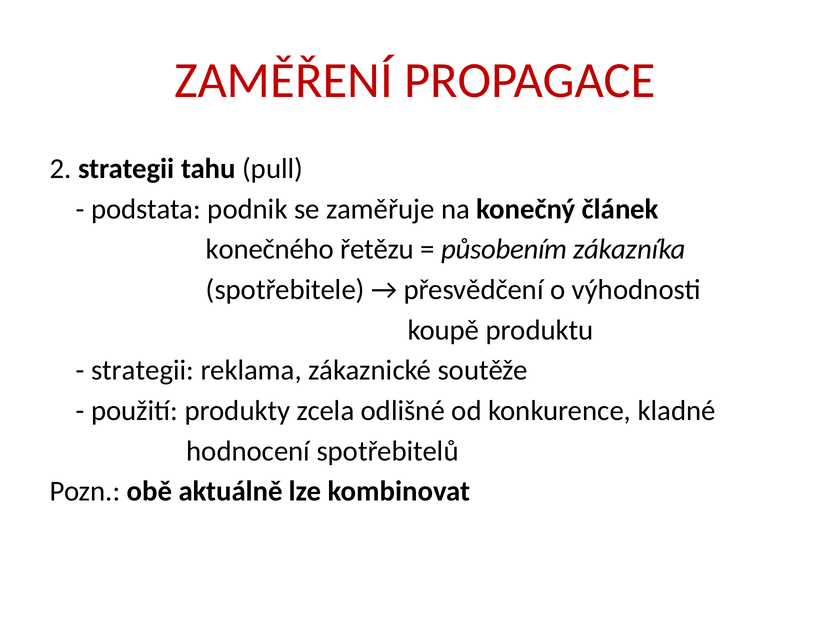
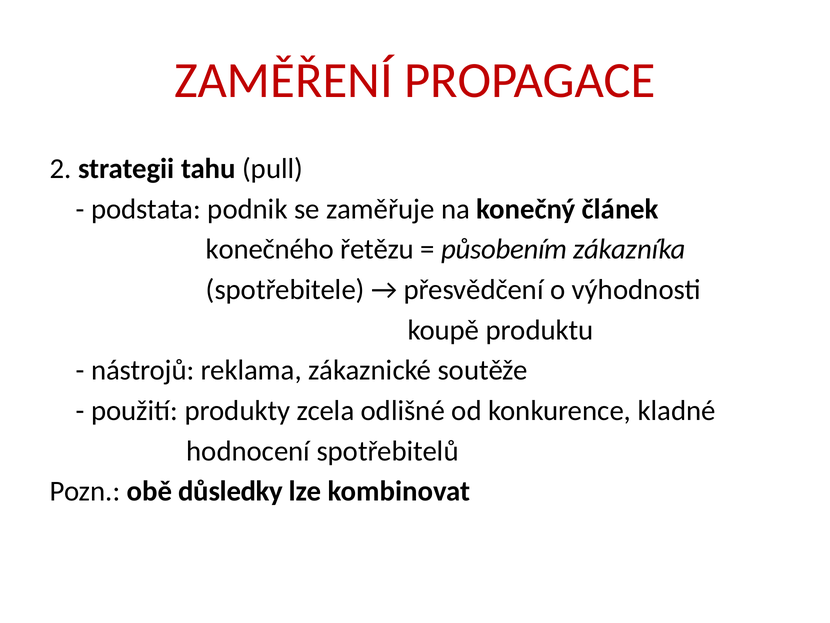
strategii: strategii -> nástrojů (143, 370)
aktuálně: aktuálně -> důsledky (231, 491)
